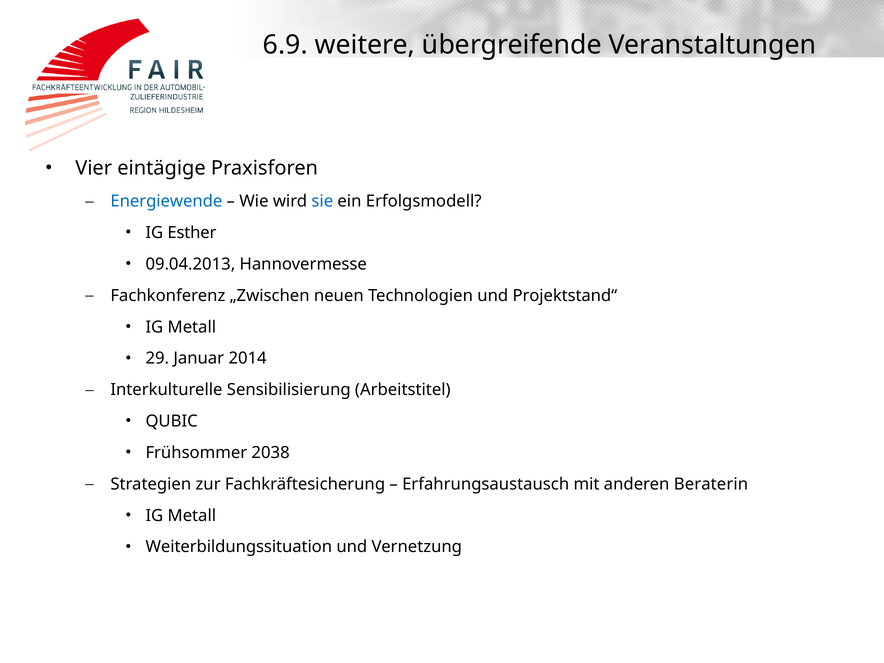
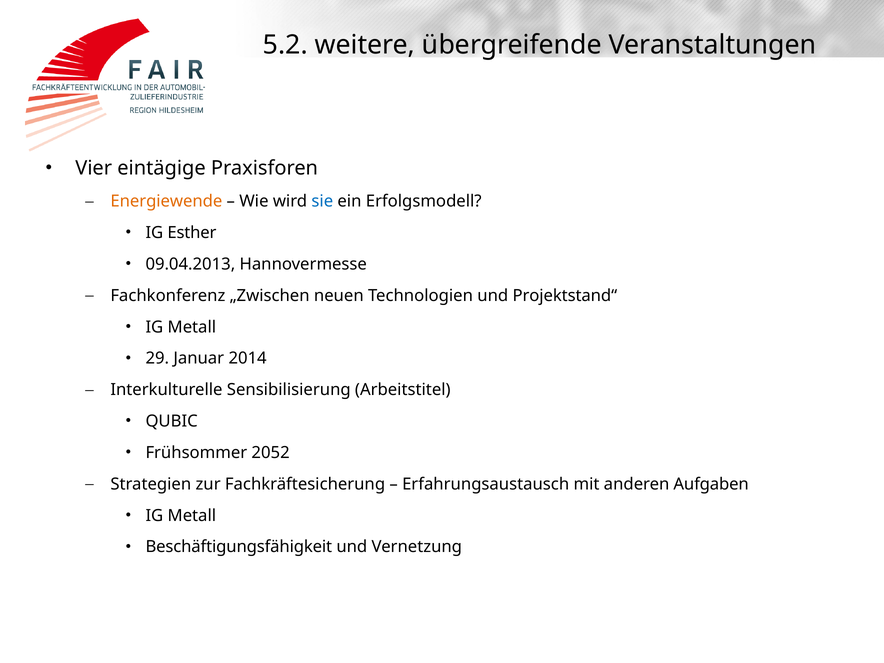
6.9: 6.9 -> 5.2 (285, 45)
Energiewende colour: blue -> orange (166, 201)
2038: 2038 -> 2052 (271, 453)
Beraterin: Beraterin -> Aufgaben (711, 484)
Weiterbildungssituation: Weiterbildungssituation -> Beschäftigungsfähigkeit (239, 547)
